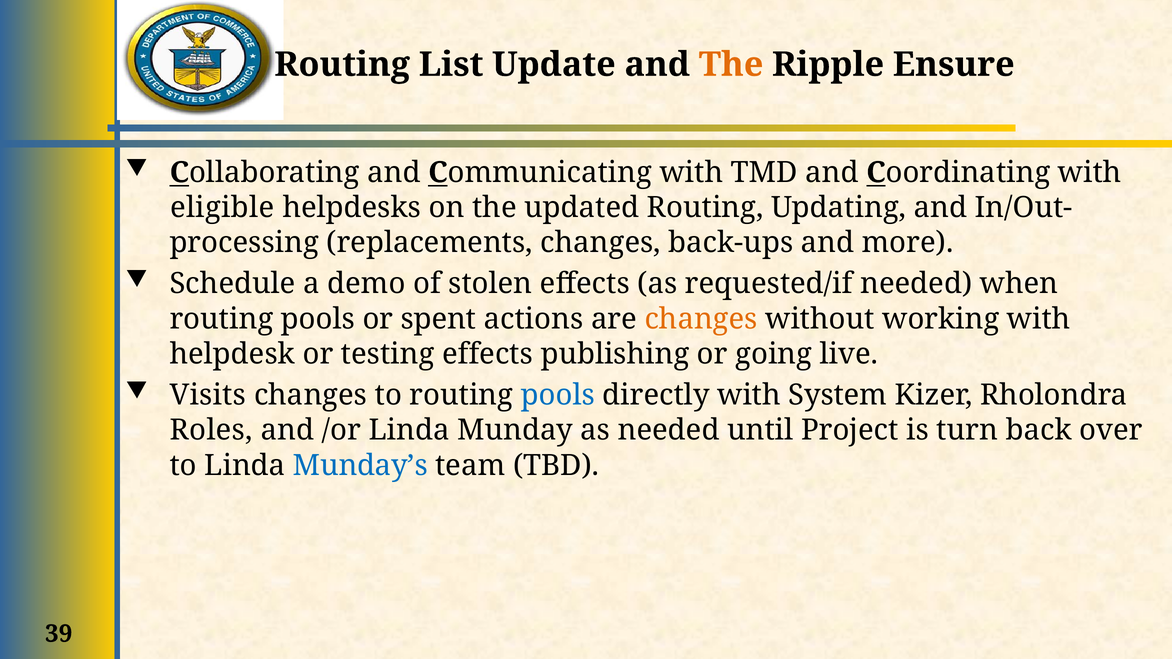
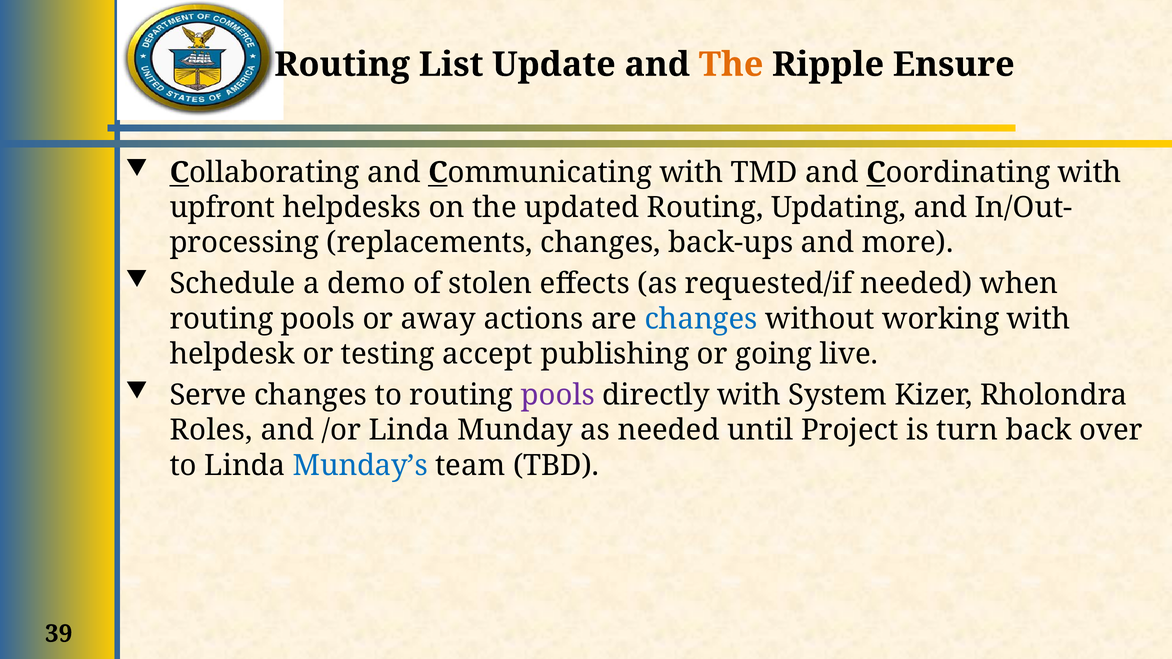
eligible: eligible -> upfront (222, 208)
spent: spent -> away (438, 319)
changes colour: orange -> blue (701, 319)
testing effects: effects -> accept (487, 354)
Visits: Visits -> Serve (208, 395)
pools colour: blue -> purple (558, 395)
